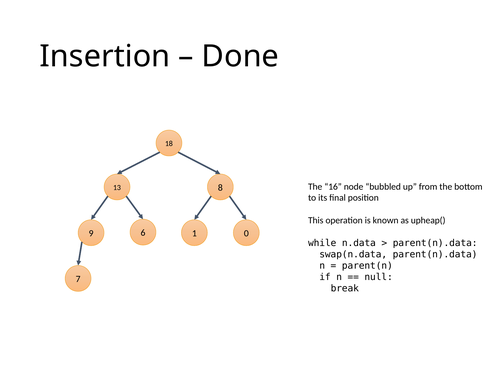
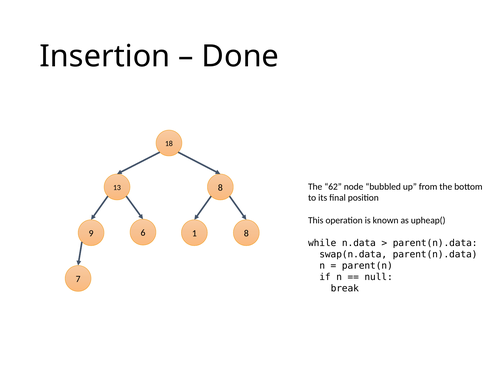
16: 16 -> 62 (333, 187)
6 0: 0 -> 8 (246, 234)
